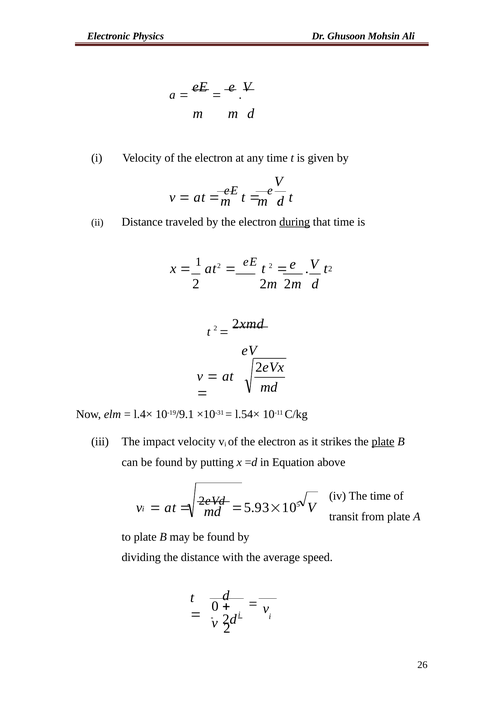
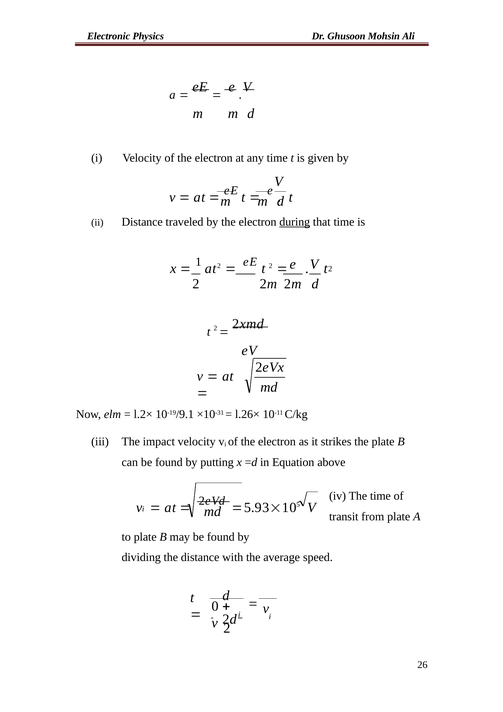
l.4×: l.4× -> l.2× (143, 414)
l.54×: l.54× -> l.26× (247, 414)
plate underline: present -> none (383, 442)
